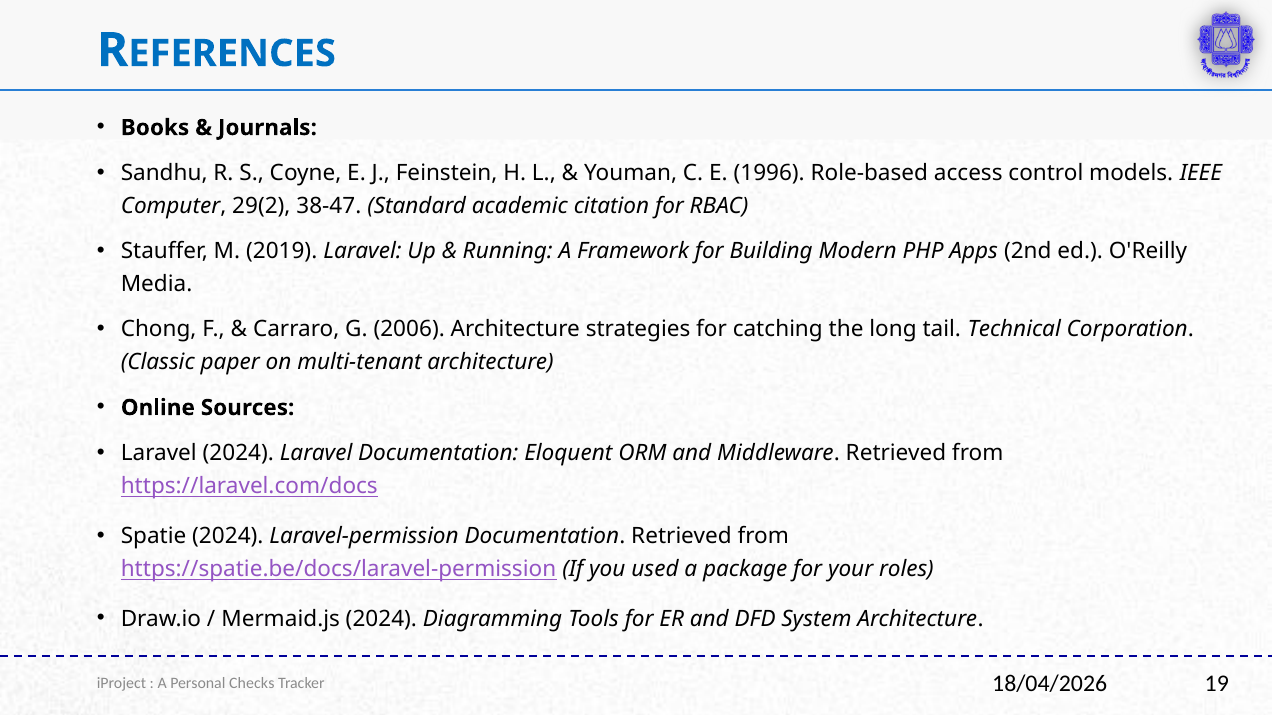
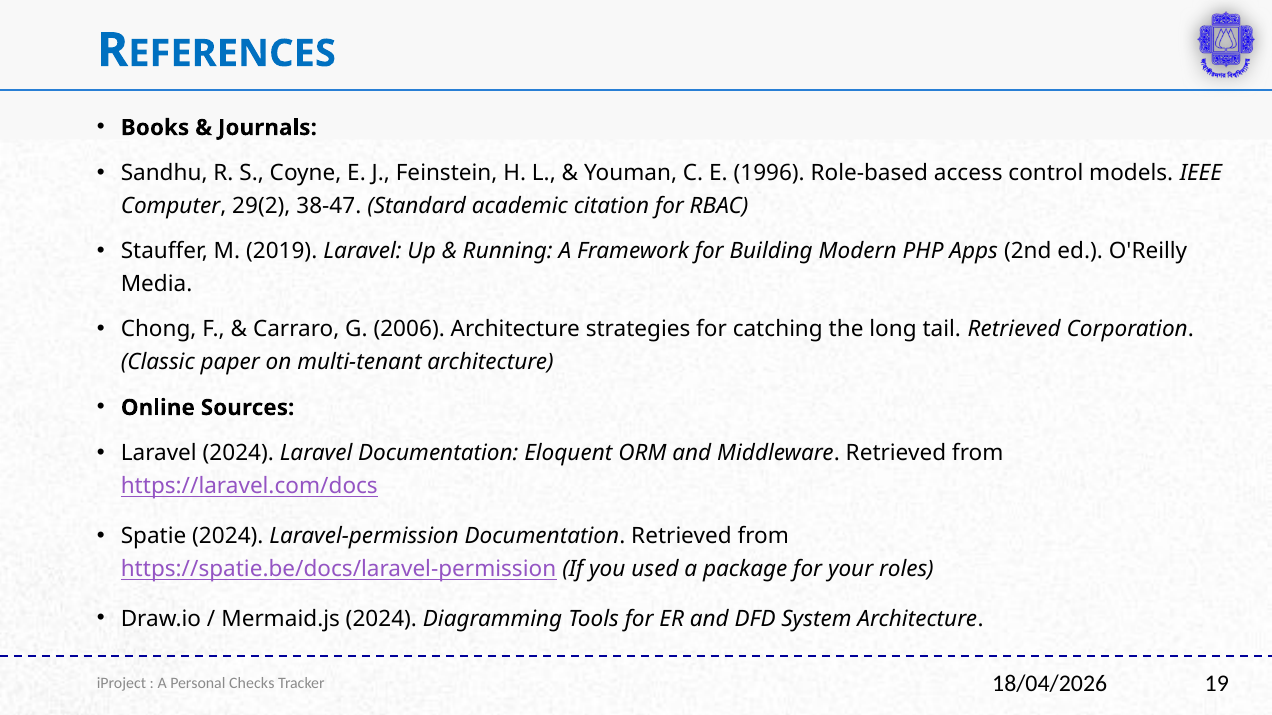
tail Technical: Technical -> Retrieved (1014, 330)
